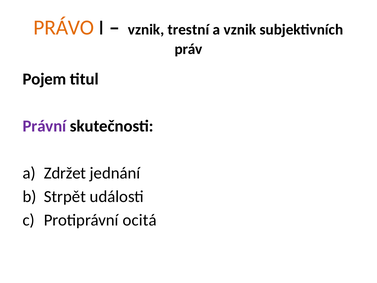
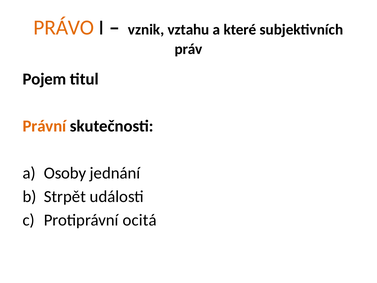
trestní: trestní -> vztahu (188, 30)
a vznik: vznik -> které (240, 30)
Právní colour: purple -> orange (44, 126)
Zdržet: Zdržet -> Osoby (65, 173)
